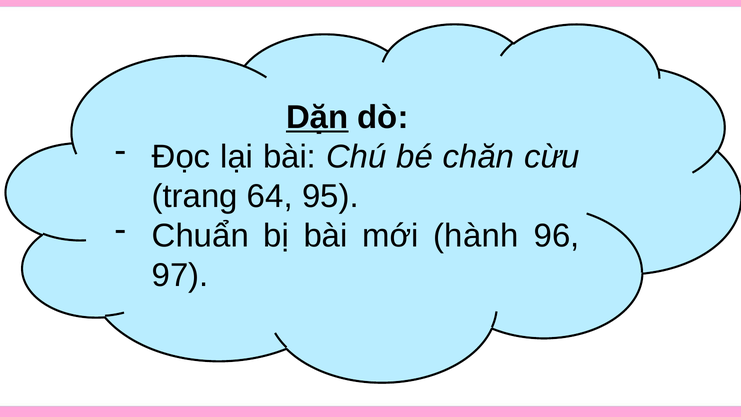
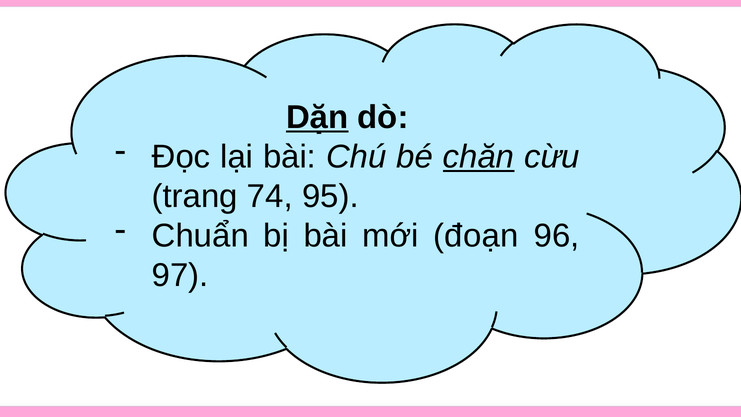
chăn underline: none -> present (479, 157)
64: 64 -> 74 (270, 196)
hành: hành -> đoạn (476, 236)
